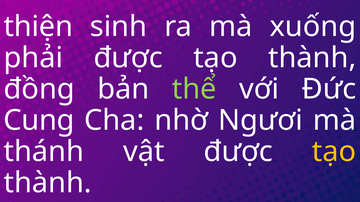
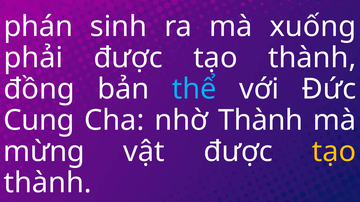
thiện: thiện -> phán (38, 27)
thể colour: light green -> light blue (194, 89)
nhờ Ngươi: Ngươi -> Thành (261, 121)
thánh: thánh -> mừng (44, 152)
